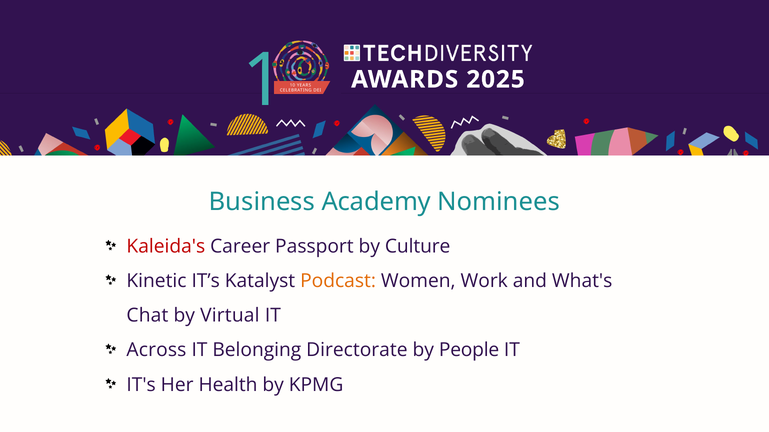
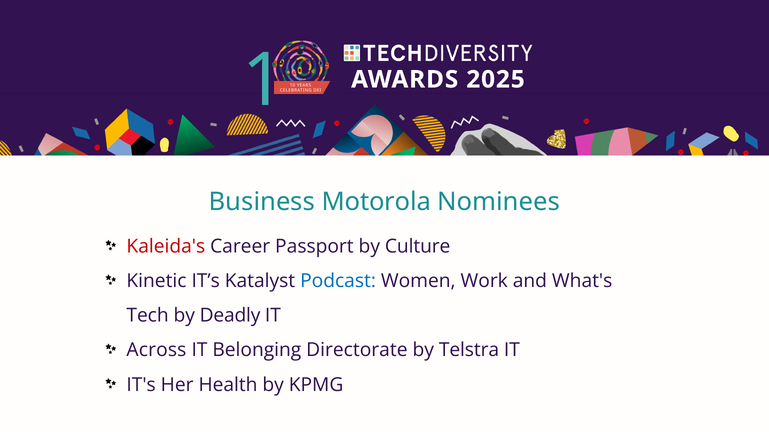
Academy: Academy -> Motorola (376, 202)
Podcast colour: orange -> blue (338, 281)
Chat: Chat -> Tech (148, 316)
Virtual: Virtual -> Deadly (230, 316)
People: People -> Telstra (469, 351)
